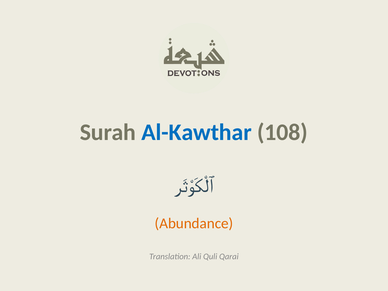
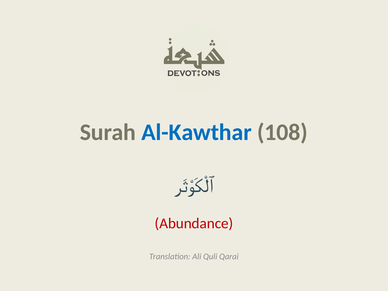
Abundance colour: orange -> red (194, 223)
